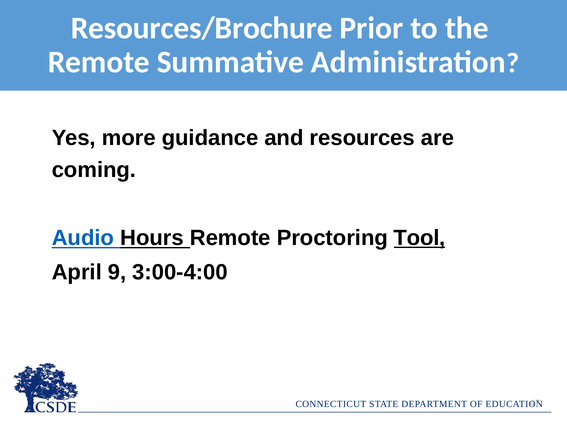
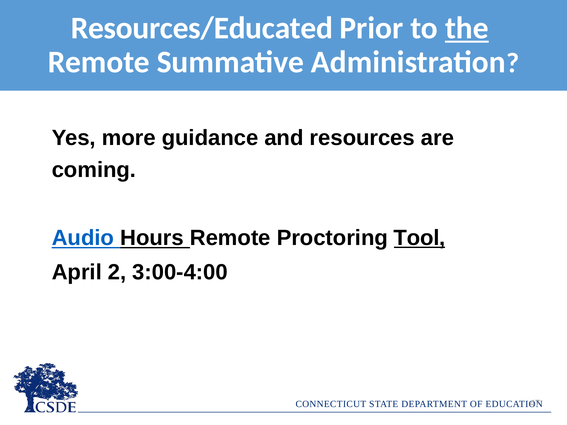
Resources/Brochure: Resources/Brochure -> Resources/Educated (202, 28)
the underline: none -> present (467, 28)
9: 9 -> 2 (117, 272)
